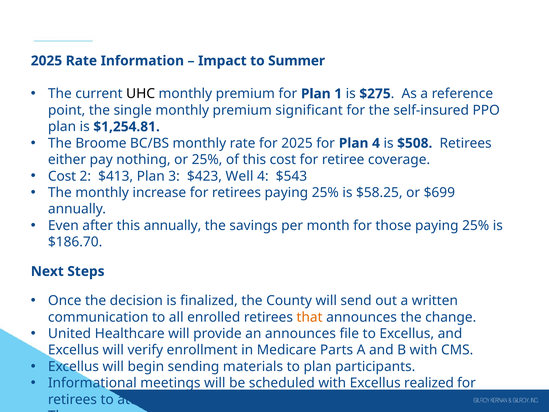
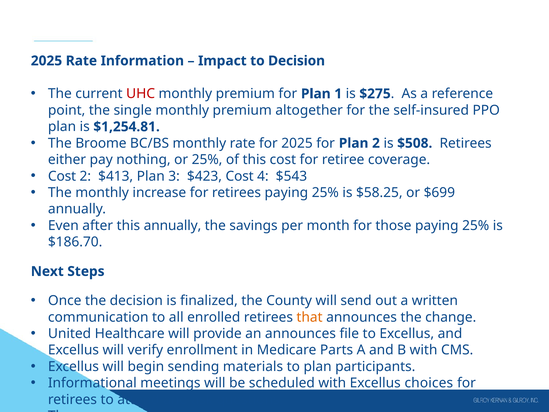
to Summer: Summer -> Decision (297, 61)
UHC colour: black -> red (141, 94)
significant: significant -> altogether (309, 110)
Plan 4: 4 -> 2 (376, 143)
$423 Well: Well -> Cost (240, 176)
realized: realized -> choices (429, 383)
